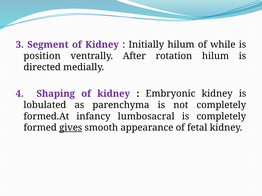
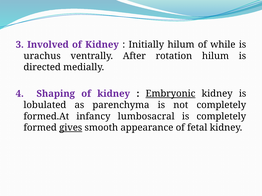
Segment: Segment -> Involved (48, 45)
position: position -> urachus (42, 56)
Embryonic underline: none -> present (171, 94)
